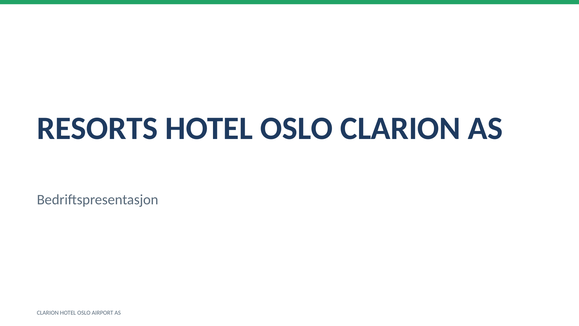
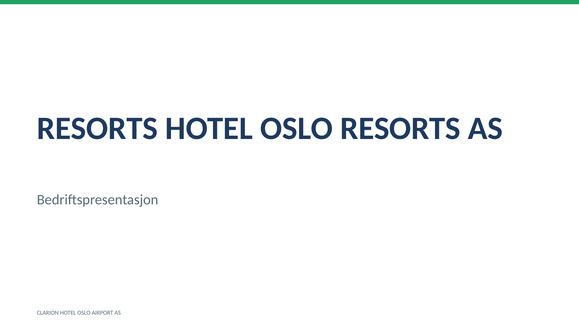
OSLO CLARION: CLARION -> RESORTS (400, 128)
